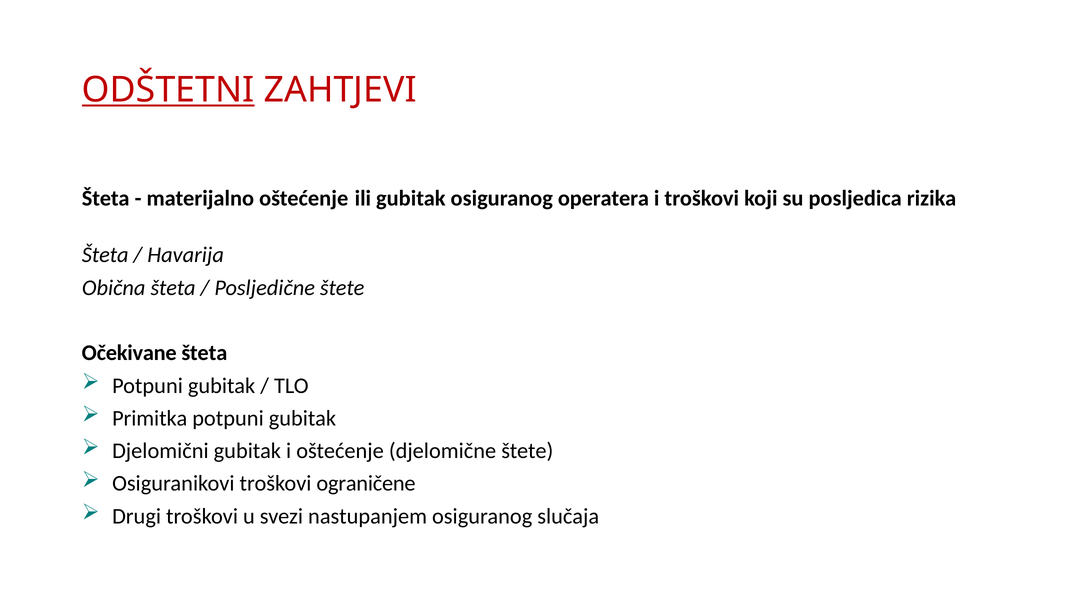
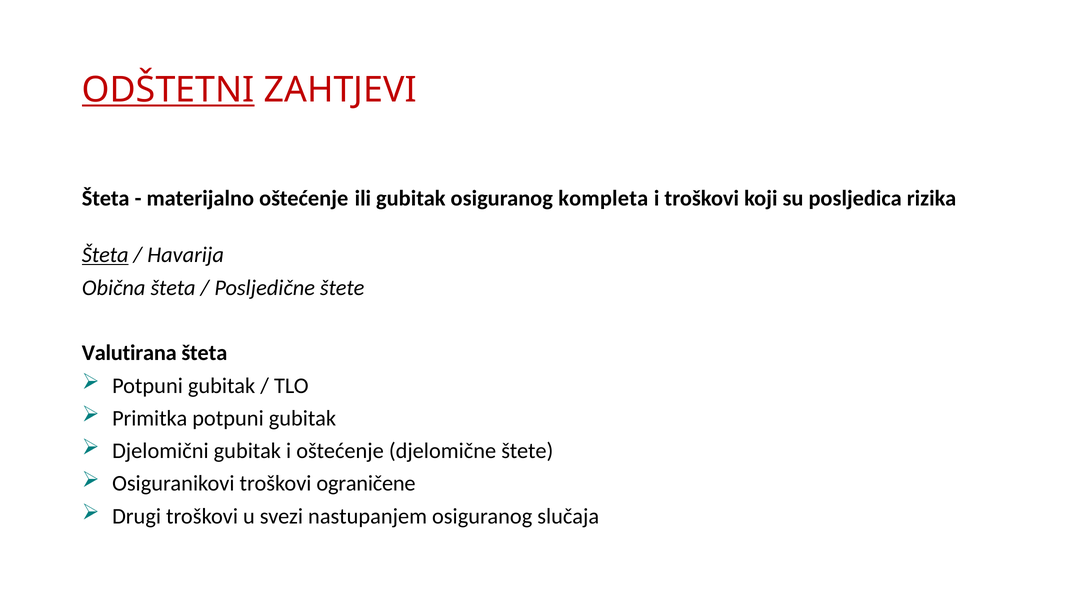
operatera: operatera -> kompleta (603, 198)
Šteta underline: none -> present (105, 255)
Očekivane: Očekivane -> Valutirana (129, 353)
